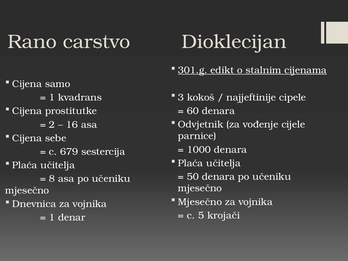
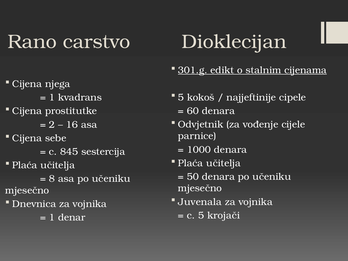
samo: samo -> njega (58, 84)
3: 3 -> 5 (181, 97)
679: 679 -> 845 (69, 152)
Mjesečno: Mjesečno -> Juvenala (200, 202)
